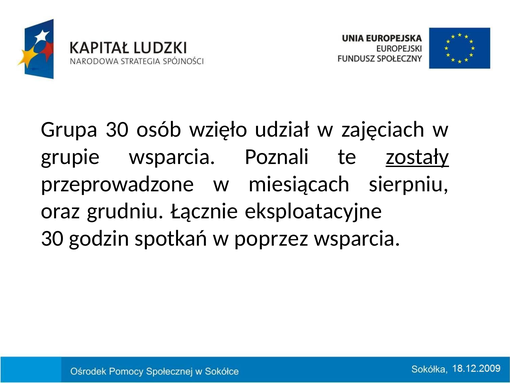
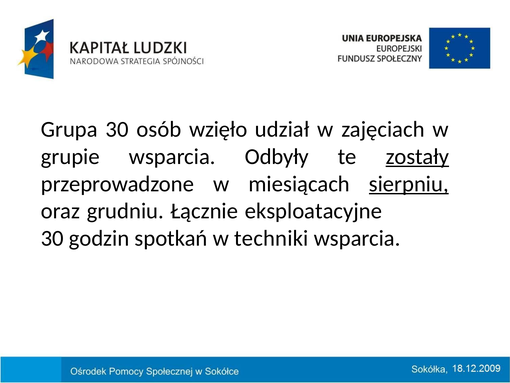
Poznali: Poznali -> Odbyły (277, 156)
sierpniu underline: none -> present (409, 184)
poprzez: poprzez -> techniki (271, 238)
